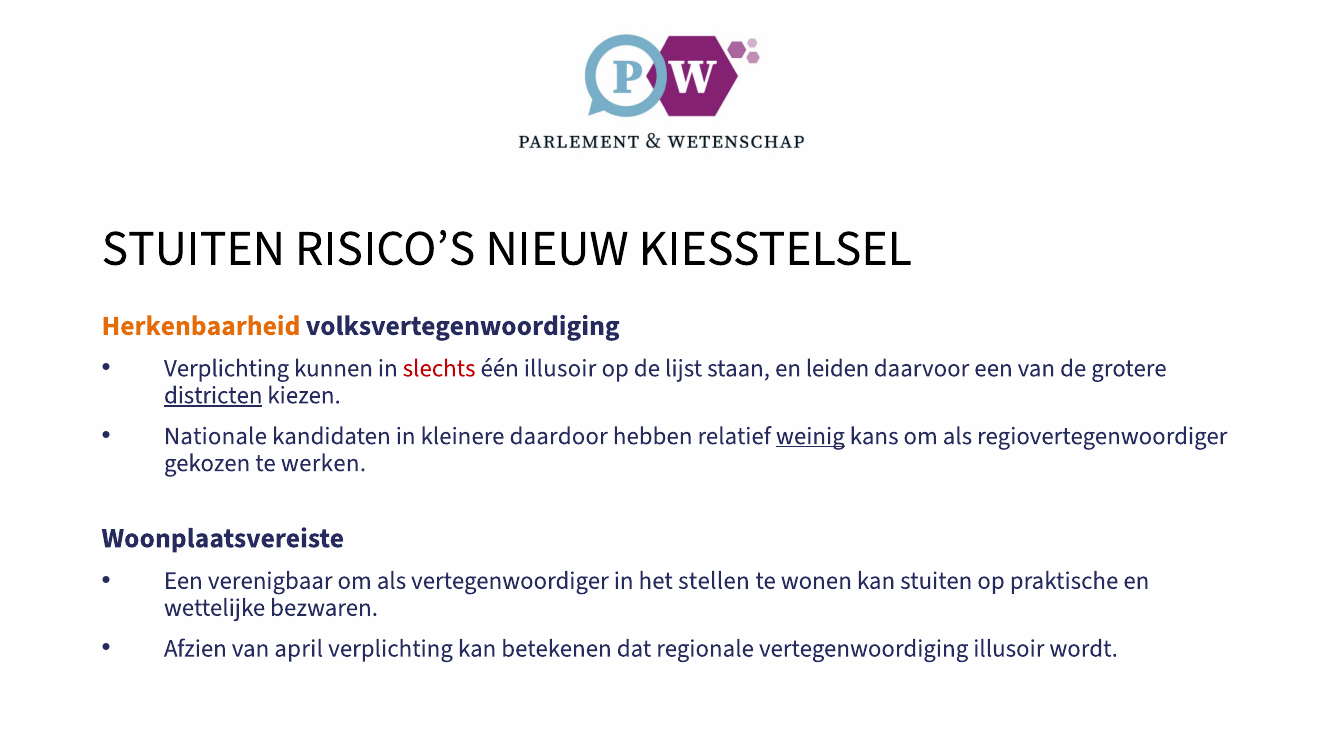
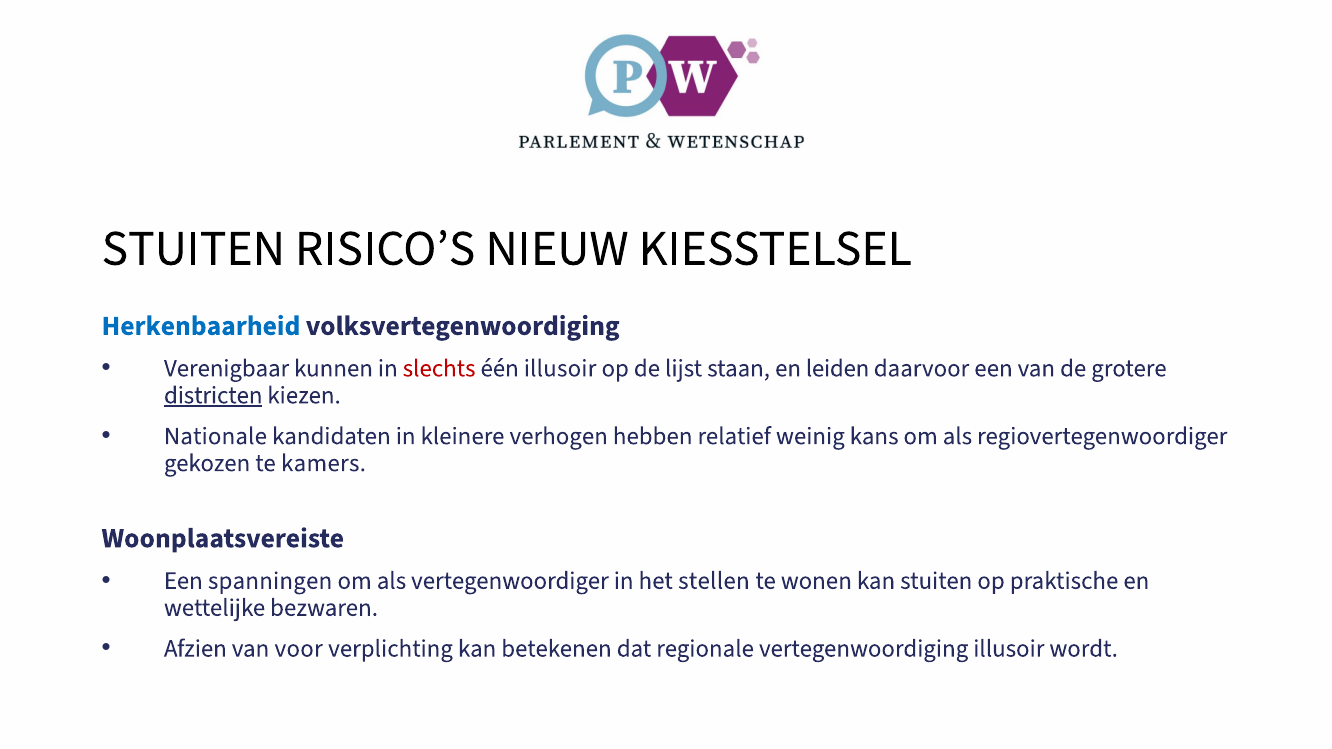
Herkenbaarheid colour: orange -> blue (201, 326)
Verplichting: Verplichting -> Verenigbaar (227, 368)
daardoor: daardoor -> verhogen (559, 436)
weinig underline: present -> none (810, 436)
werken: werken -> kamers (323, 463)
verenigbaar: verenigbaar -> spanningen (270, 581)
april: april -> voor (299, 649)
